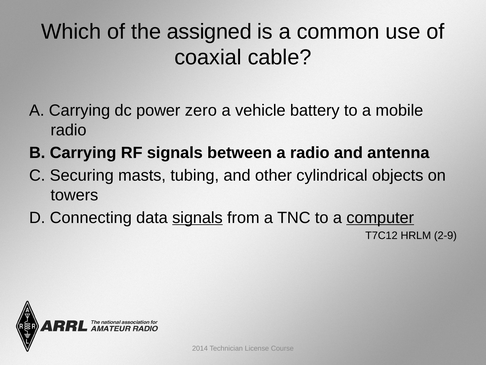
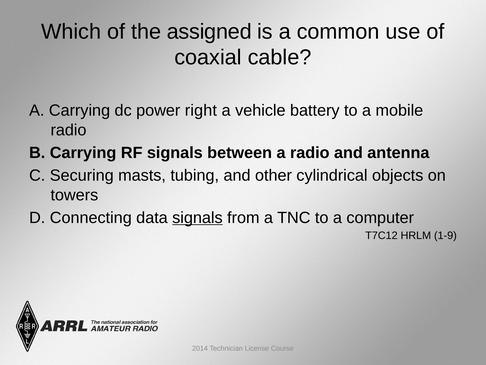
zero: zero -> right (201, 110)
computer underline: present -> none (380, 217)
2-9: 2-9 -> 1-9 (445, 235)
